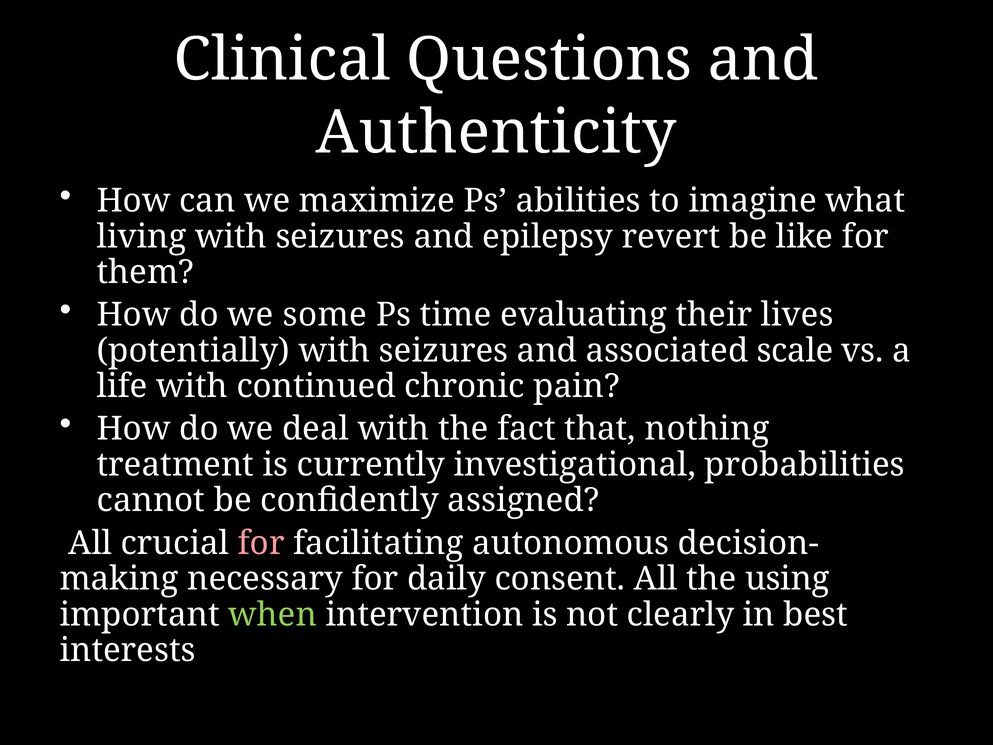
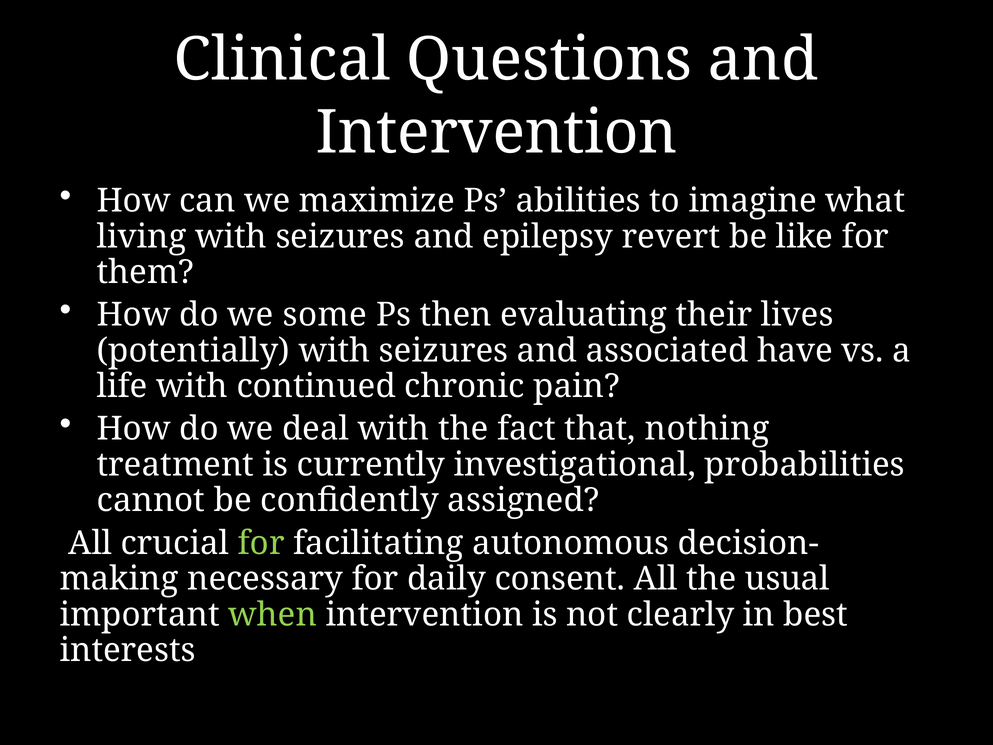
Authenticity: Authenticity -> Intervention (496, 133)
time: time -> then (456, 315)
scale: scale -> have (795, 351)
for colour: pink -> light green (261, 543)
using: using -> usual (787, 579)
